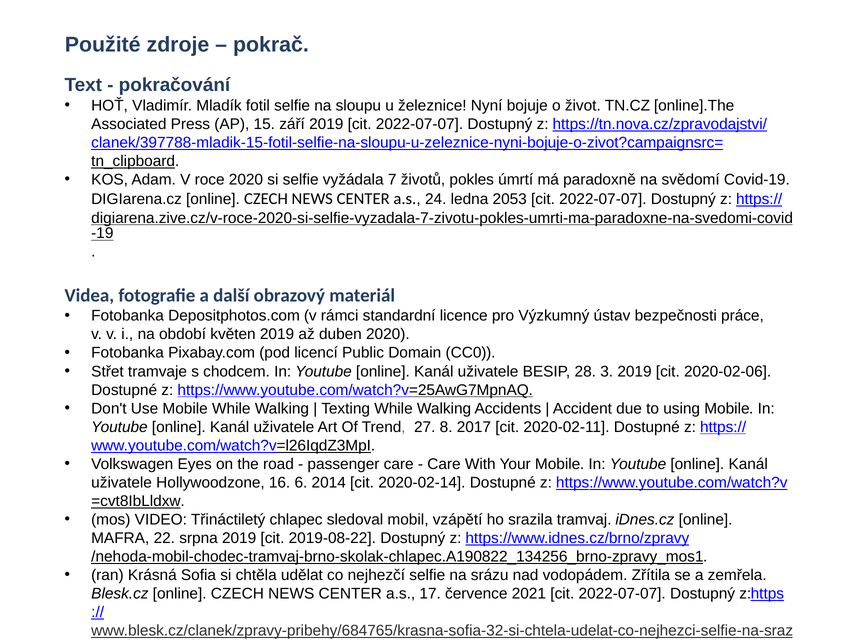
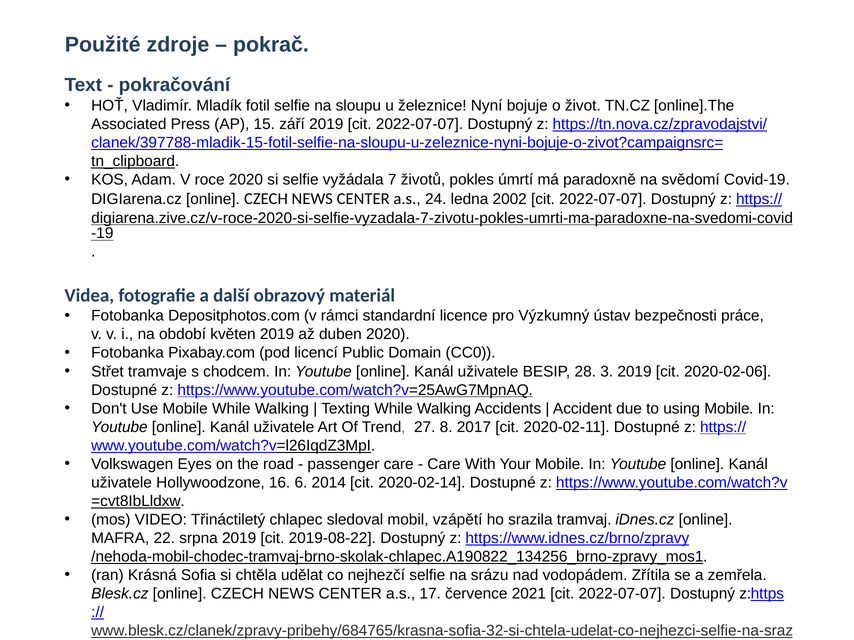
2053: 2053 -> 2002 (510, 199)
